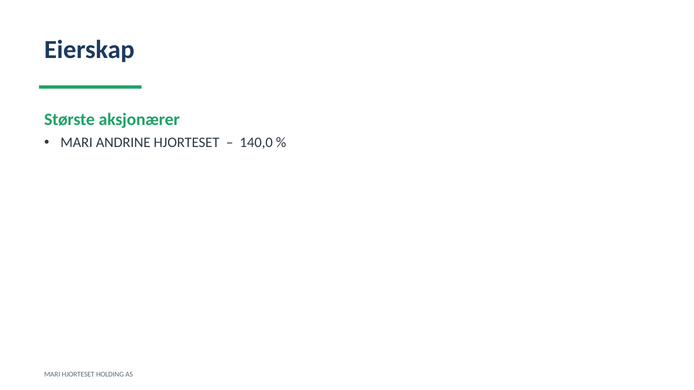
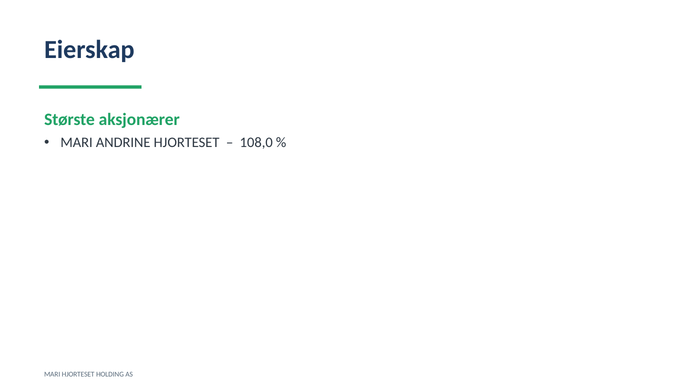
140,0: 140,0 -> 108,0 (256, 143)
